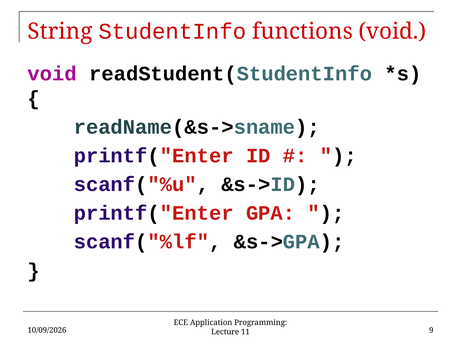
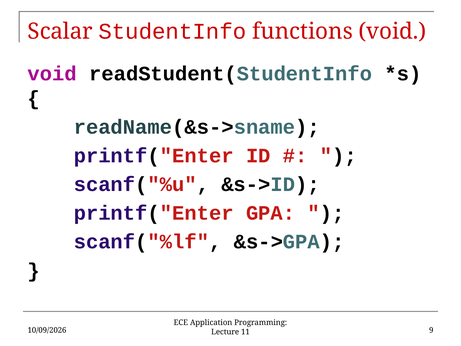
String: String -> Scalar (60, 31)
